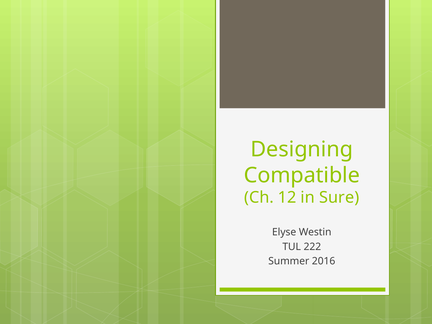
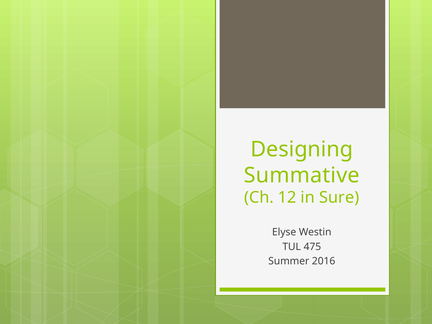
Compatible: Compatible -> Summative (302, 175)
222: 222 -> 475 (312, 247)
